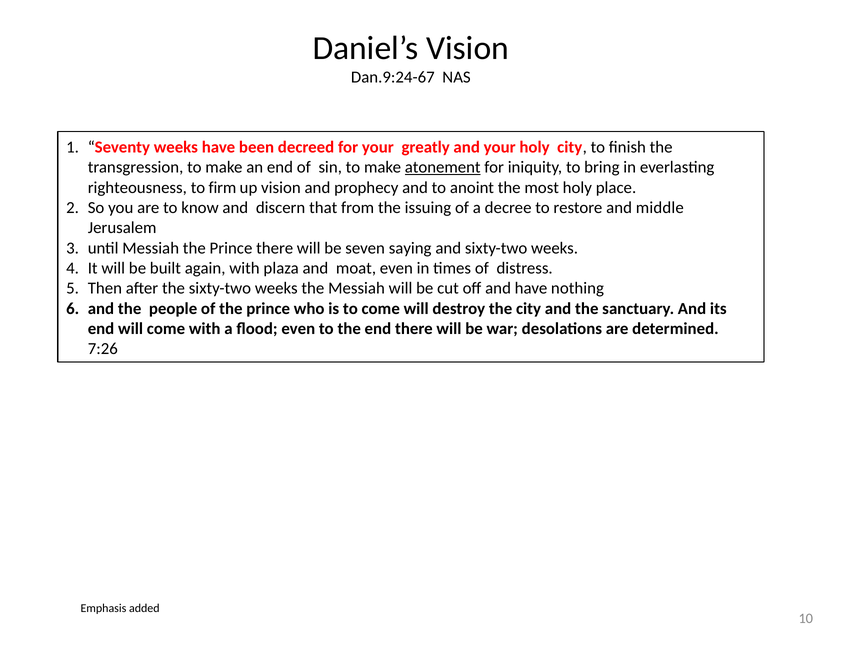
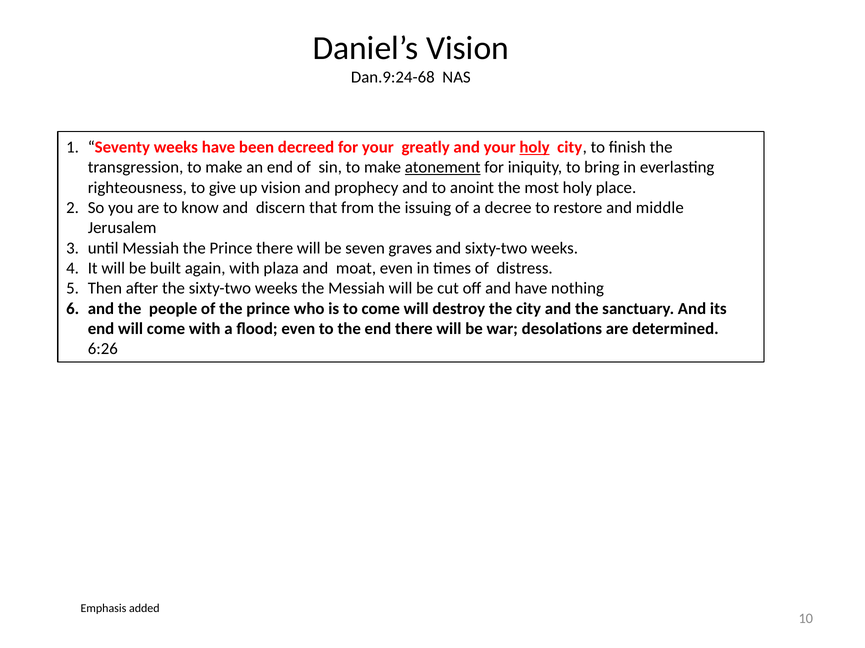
Dan.9:24-67: Dan.9:24-67 -> Dan.9:24-68 (393, 78)
holy underline: none -> present (535, 147)
firm: firm -> give (222, 188)
saying: saying -> graves (410, 248)
7:26: 7:26 -> 6:26 (103, 349)
